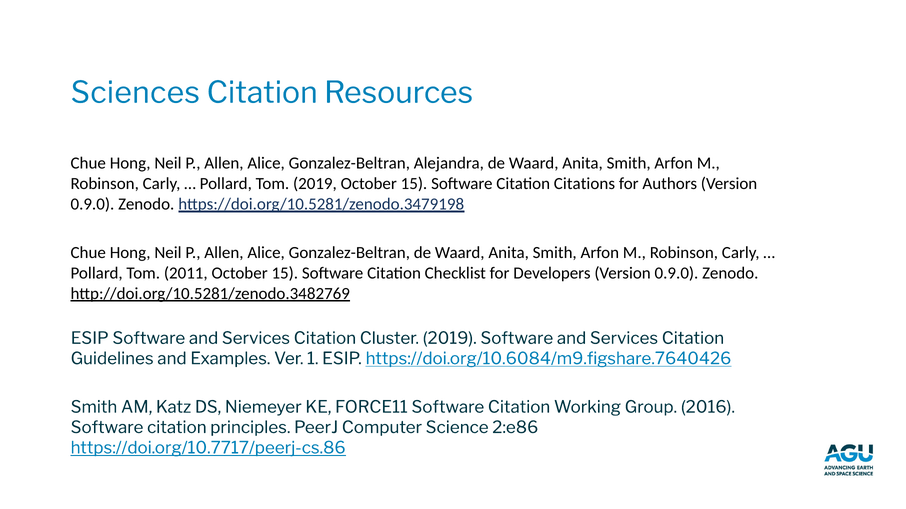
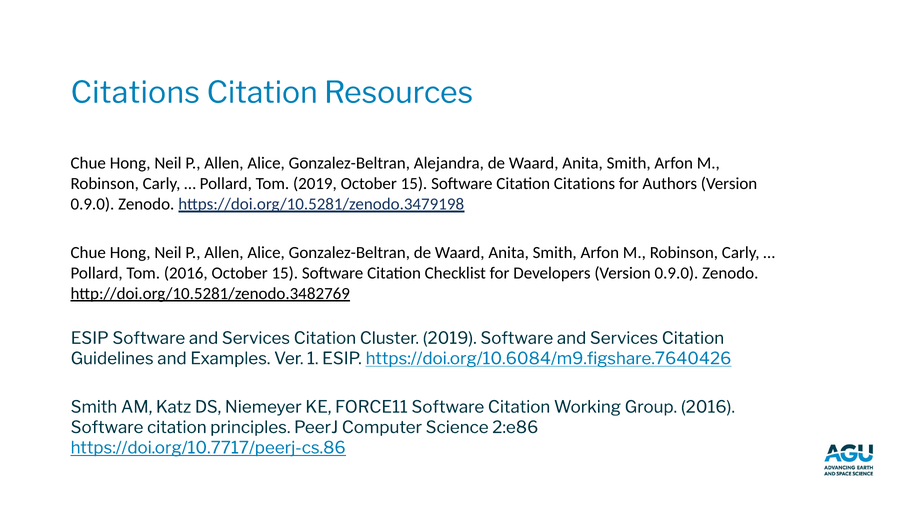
Sciences: Sciences -> Citations (135, 93)
Tom 2011: 2011 -> 2016 (186, 273)
